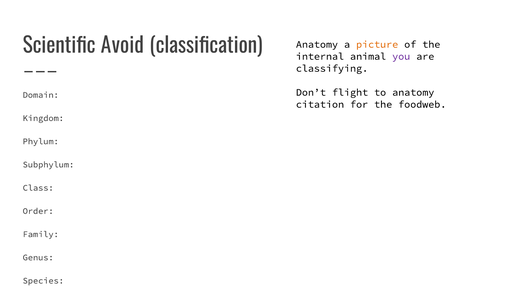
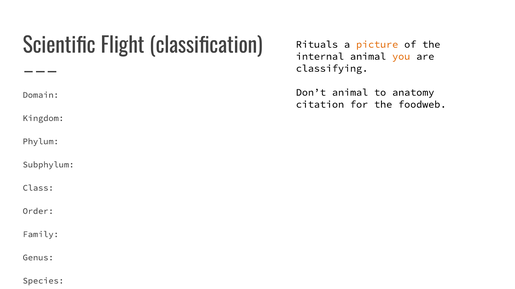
Avoid: Avoid -> Flight (123, 46)
Anatomy: Anatomy -> Rituals (317, 45)
you colour: purple -> orange (401, 57)
Don’t flight: flight -> animal (350, 93)
